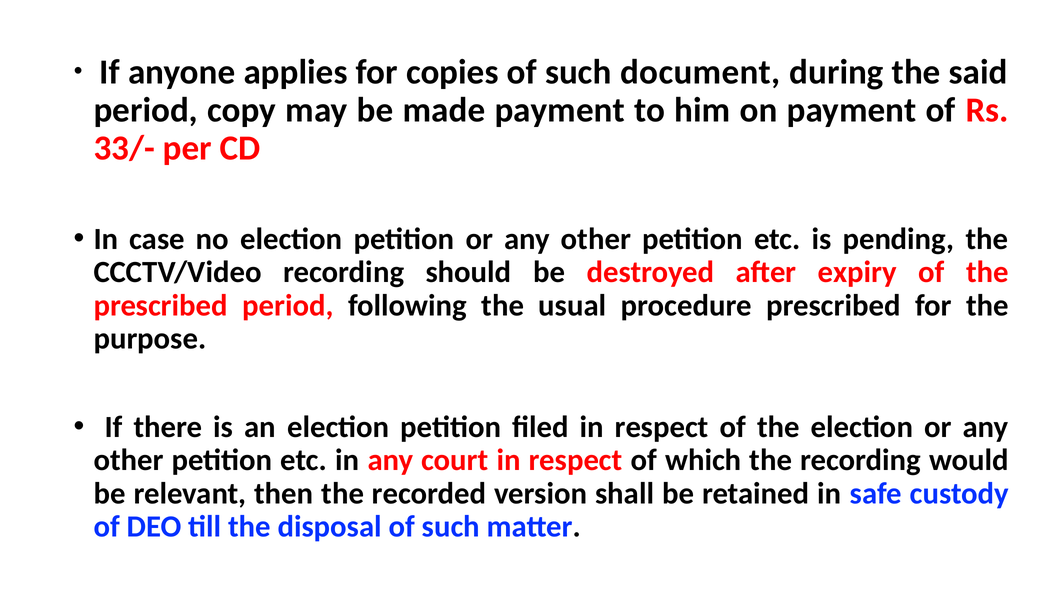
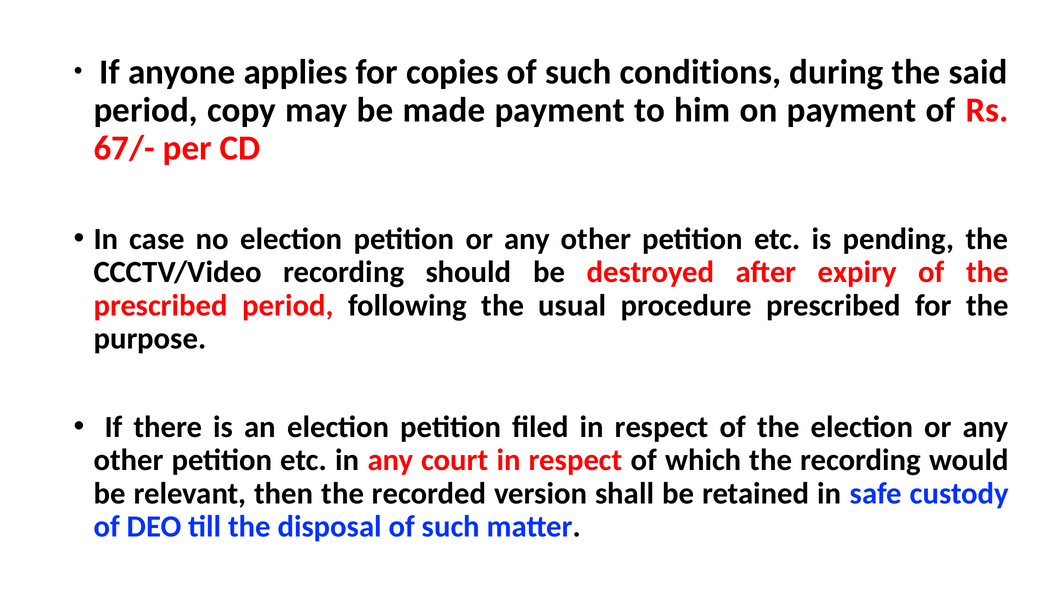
document: document -> conditions (700, 72)
33/-: 33/- -> 67/- (124, 148)
